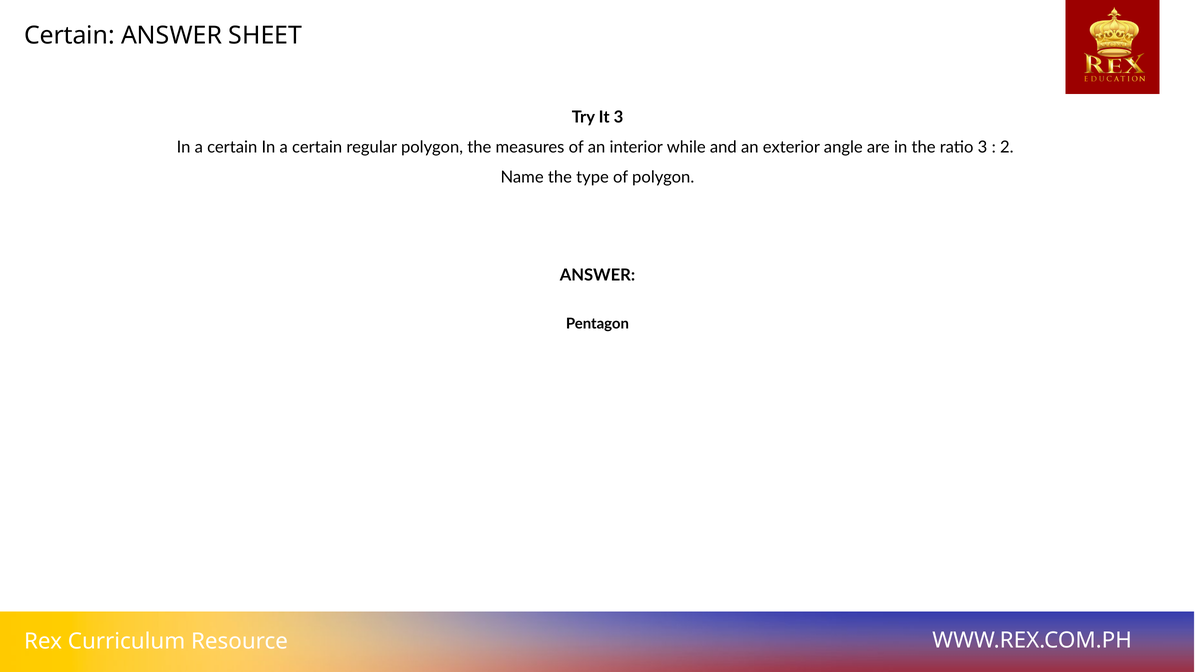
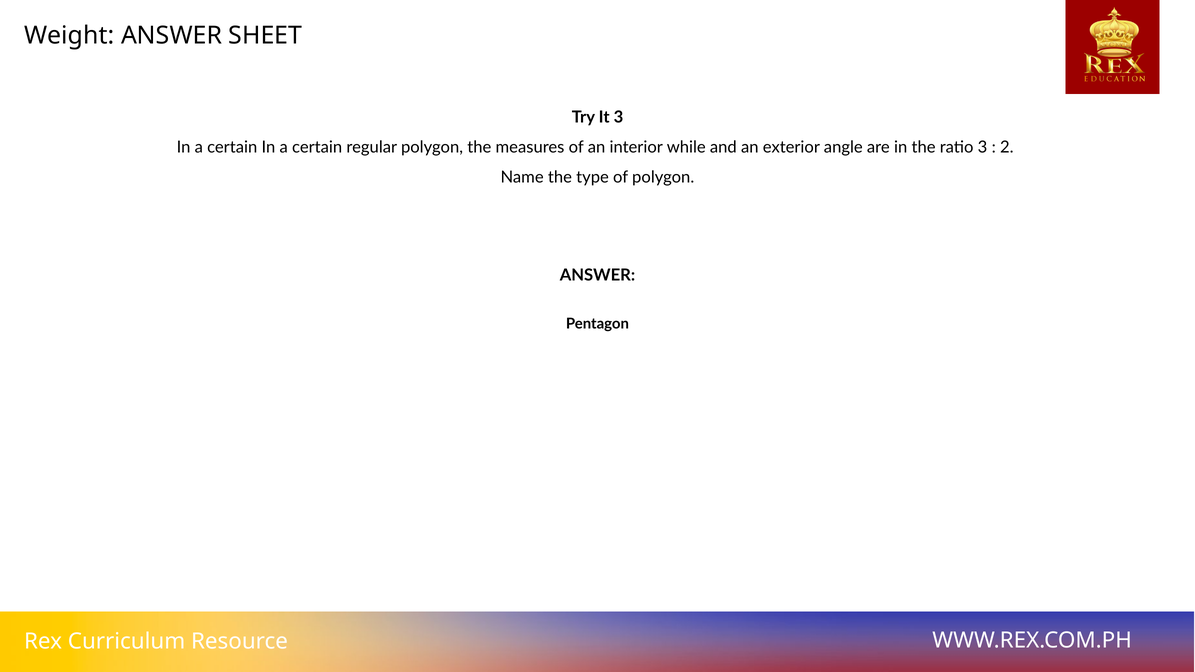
Certain: Certain -> Weight (69, 36)
